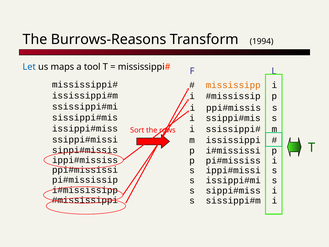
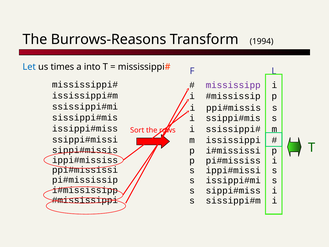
maps: maps -> times (62, 67)
tool: tool -> into (92, 67)
mississipp colour: orange -> purple (233, 85)
